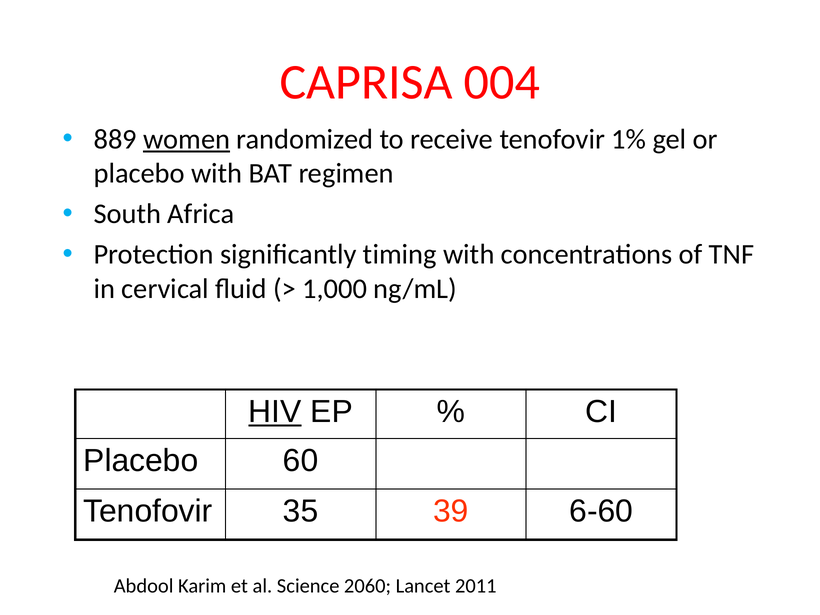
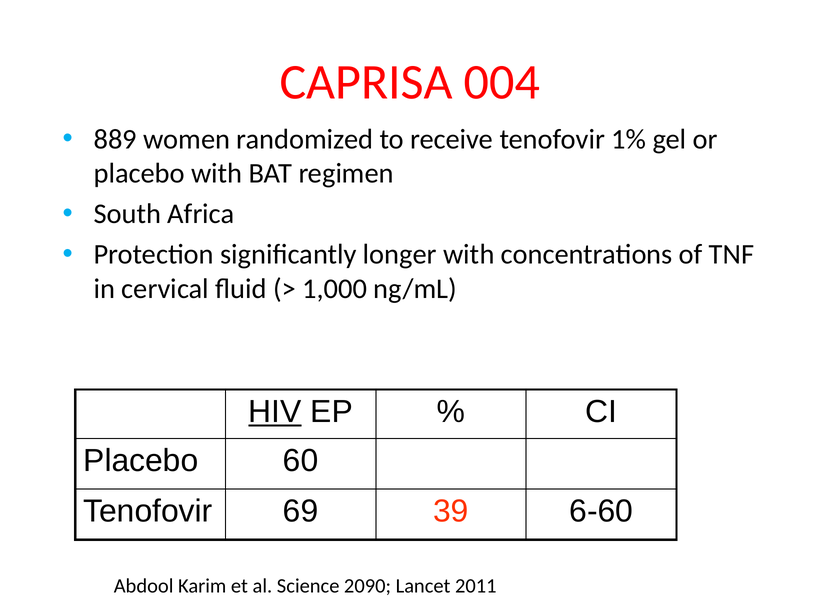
women underline: present -> none (187, 139)
timing: timing -> longer (400, 255)
35: 35 -> 69 (301, 511)
2060: 2060 -> 2090 (368, 586)
